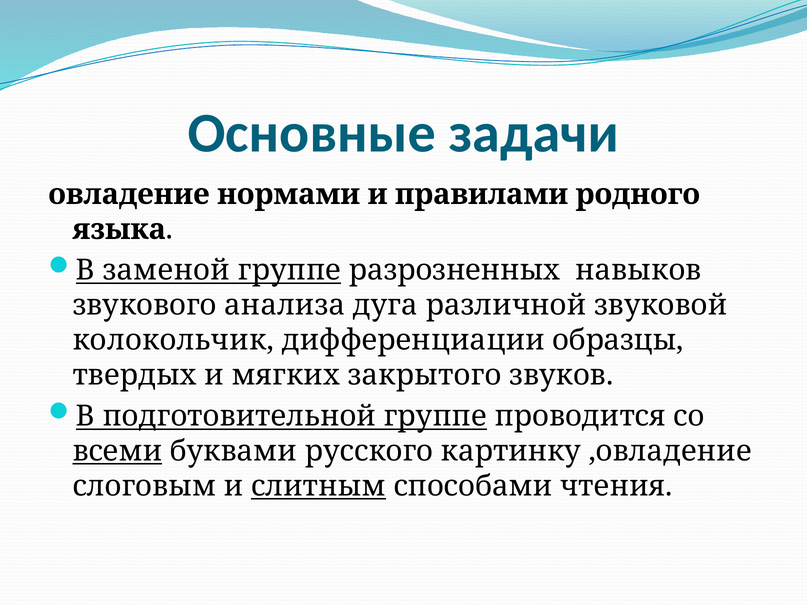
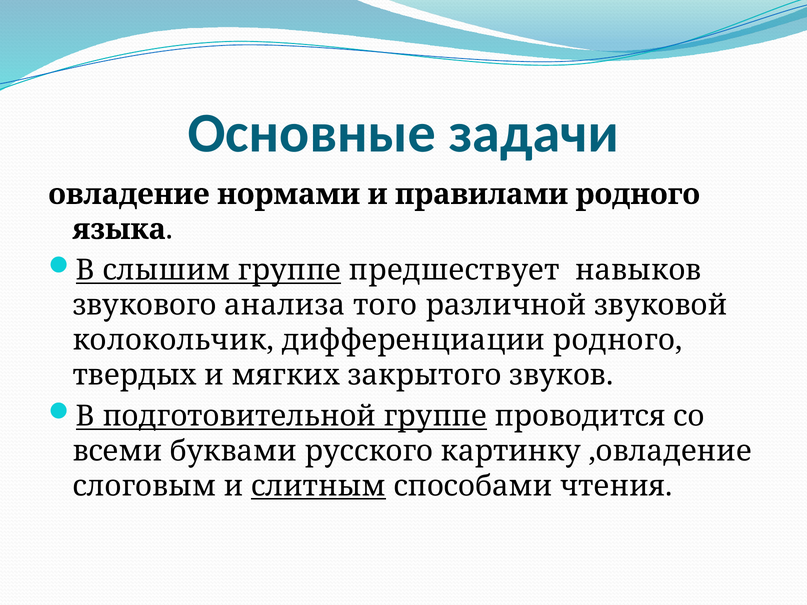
заменой: заменой -> слышим (166, 270)
разрозненных: разрозненных -> предшествует (454, 270)
дуга: дуга -> того (385, 305)
дифференциации образцы: образцы -> родного (618, 340)
всеми underline: present -> none (117, 451)
